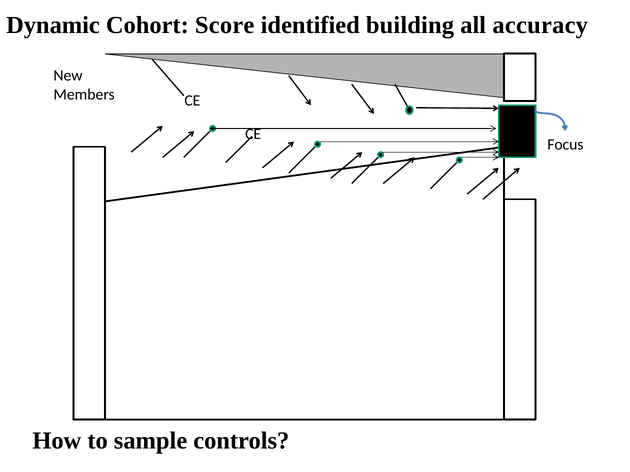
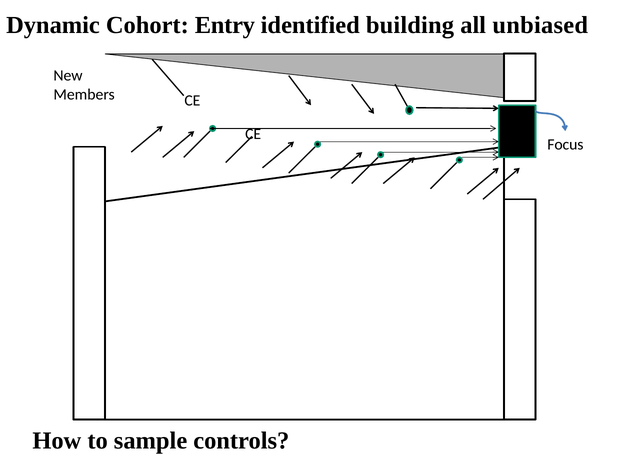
Score: Score -> Entry (225, 25)
accuracy: accuracy -> unbiased (540, 25)
